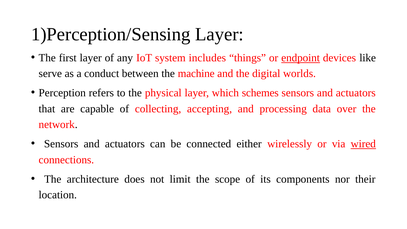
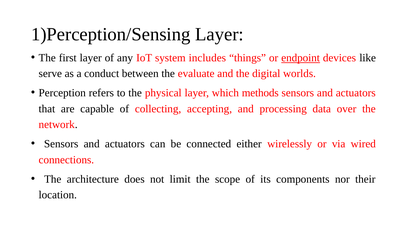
machine: machine -> evaluate (196, 74)
schemes: schemes -> methods (260, 93)
wired underline: present -> none (363, 144)
